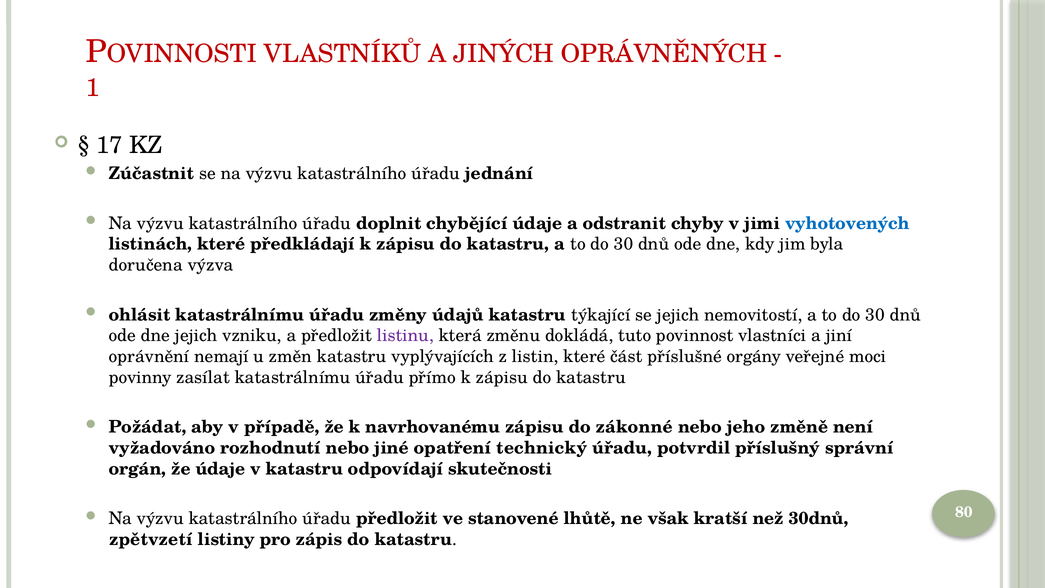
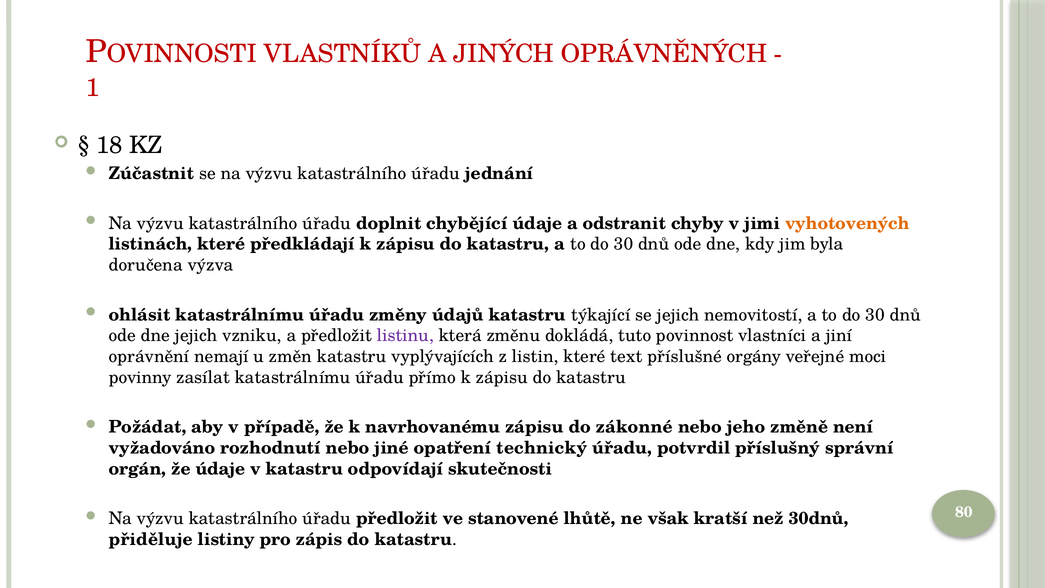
17: 17 -> 18 (109, 145)
vyhotovených colour: blue -> orange (847, 223)
část: část -> text (626, 356)
zpětvzetí: zpětvzetí -> přiděluje (151, 539)
